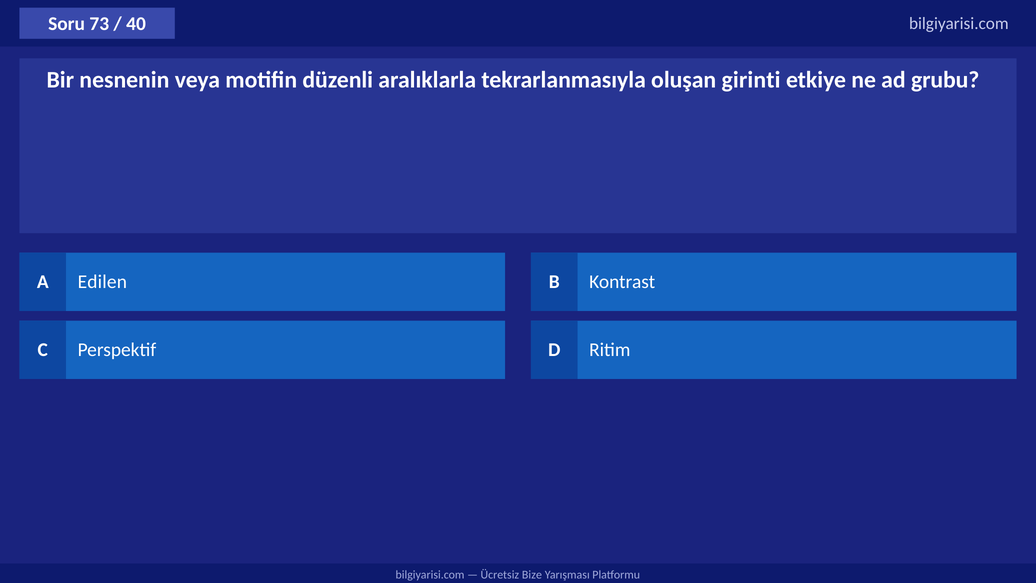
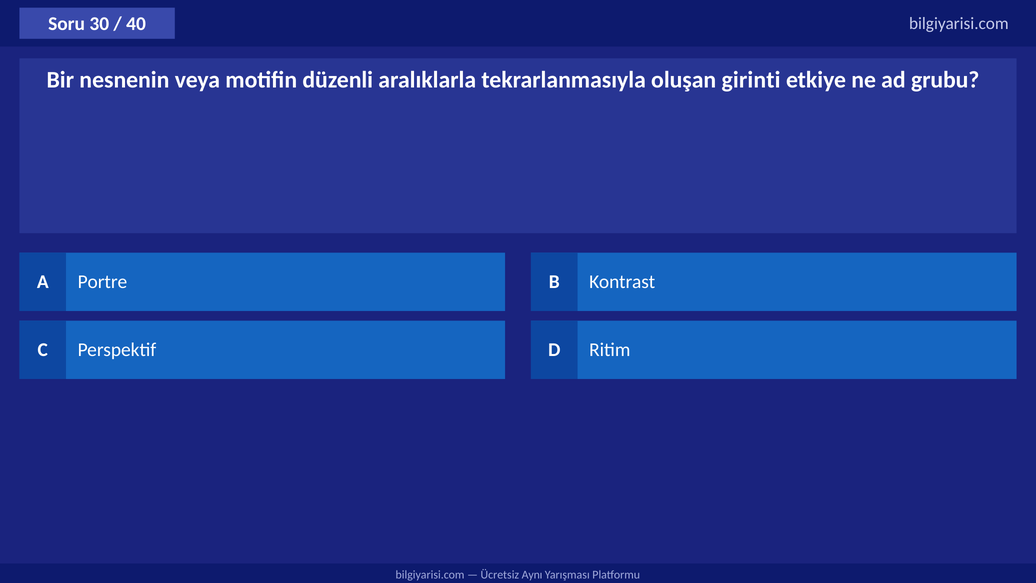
73: 73 -> 30 (99, 24)
Edilen: Edilen -> Portre (102, 282)
Bize: Bize -> Aynı (532, 575)
